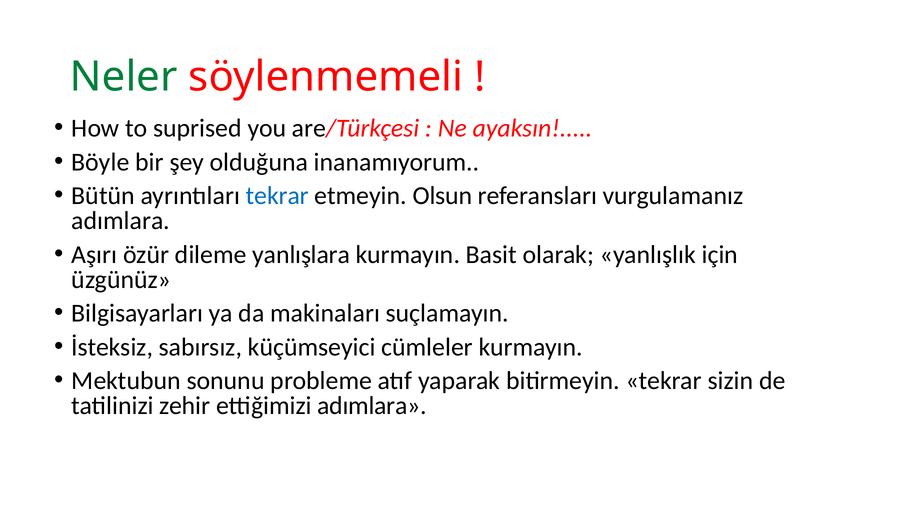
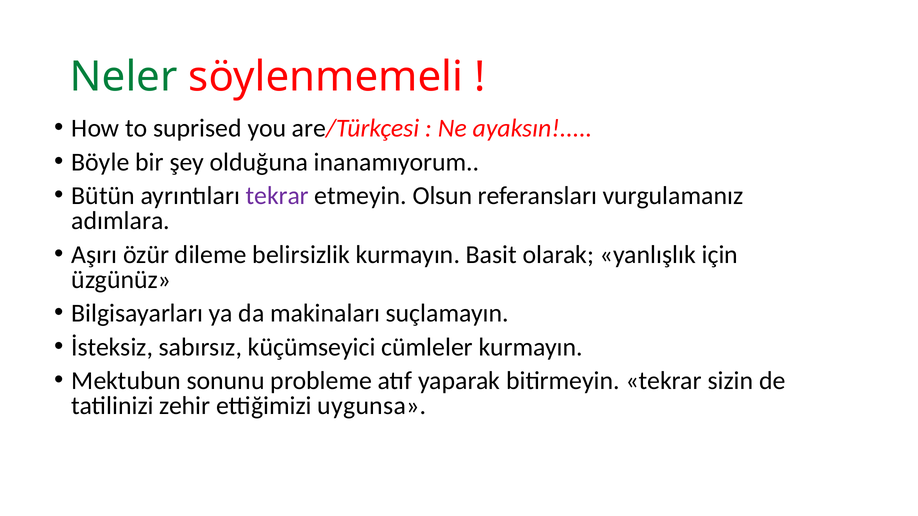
tekrar colour: blue -> purple (277, 196)
yanlışlara: yanlışlara -> belirsizlik (301, 255)
ettiğimizi adımlara: adımlara -> uygunsa (372, 406)
